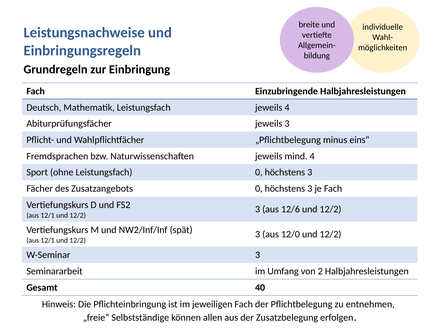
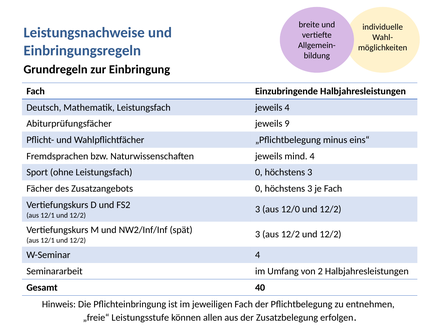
jeweils 3: 3 -> 9 (287, 124)
12/6: 12/6 -> 12/0 (290, 209)
aus 12/0: 12/0 -> 12/2 (290, 234)
W-Seminar 3: 3 -> 4 (258, 255)
Selbstständige: Selbstständige -> Leistungsstufe (140, 318)
